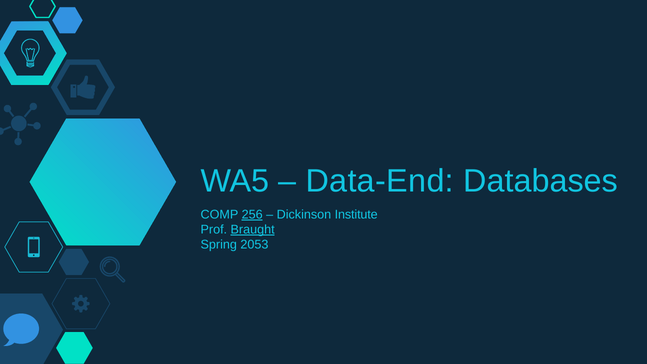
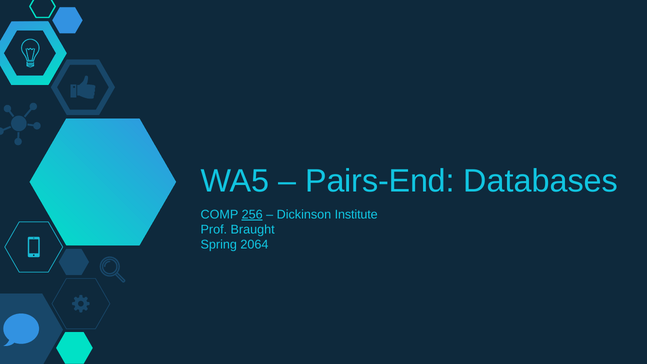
Data-End: Data-End -> Pairs-End (380, 181)
Braught underline: present -> none (253, 230)
2053: 2053 -> 2064 (254, 245)
